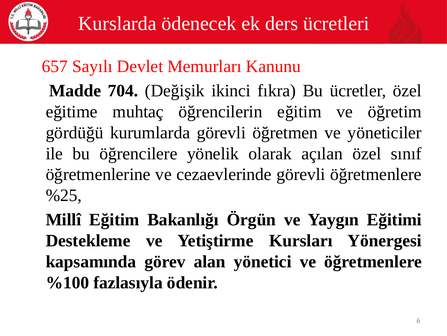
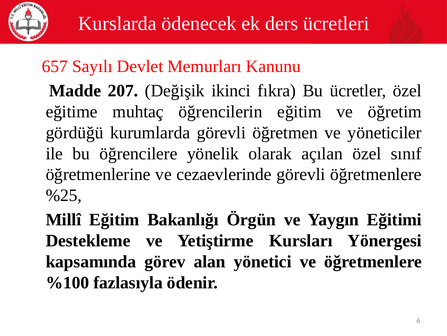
704: 704 -> 207 (123, 91)
